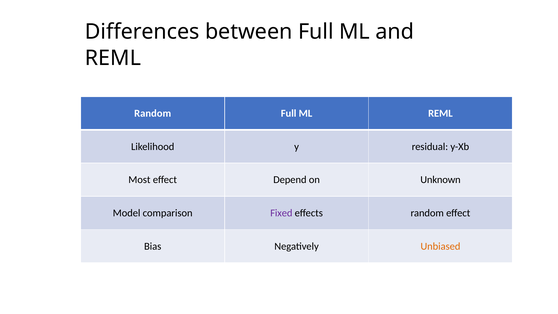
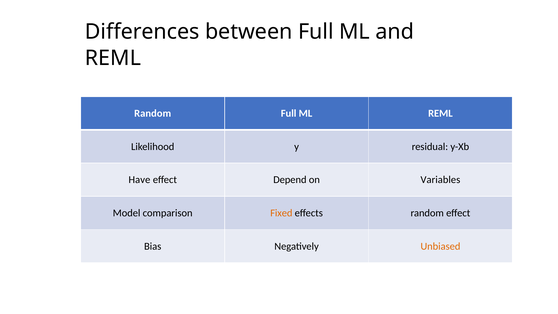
Most: Most -> Have (139, 180)
Unknown: Unknown -> Variables (440, 180)
Fixed colour: purple -> orange (281, 213)
